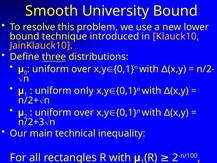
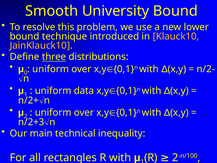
only: only -> data (84, 91)
